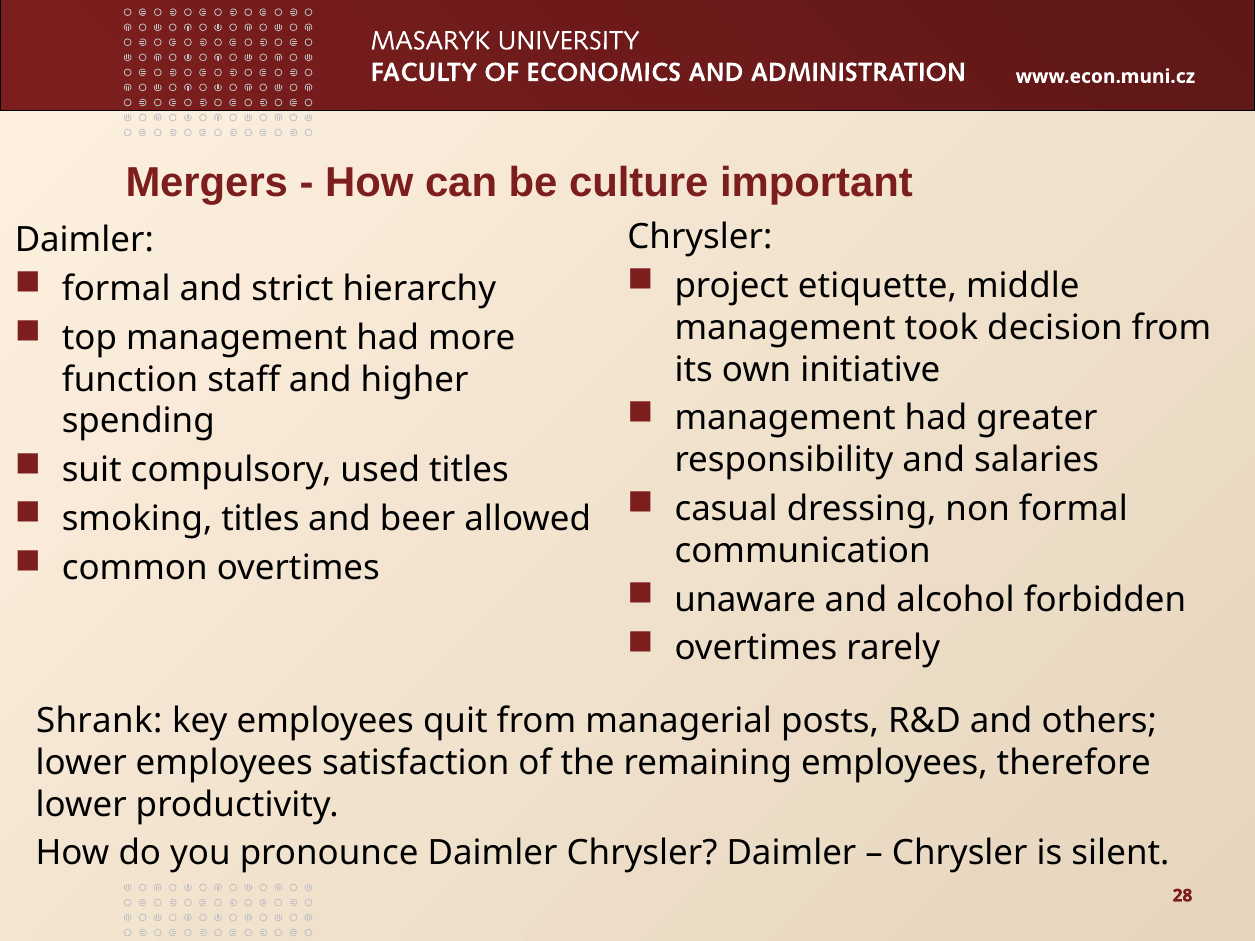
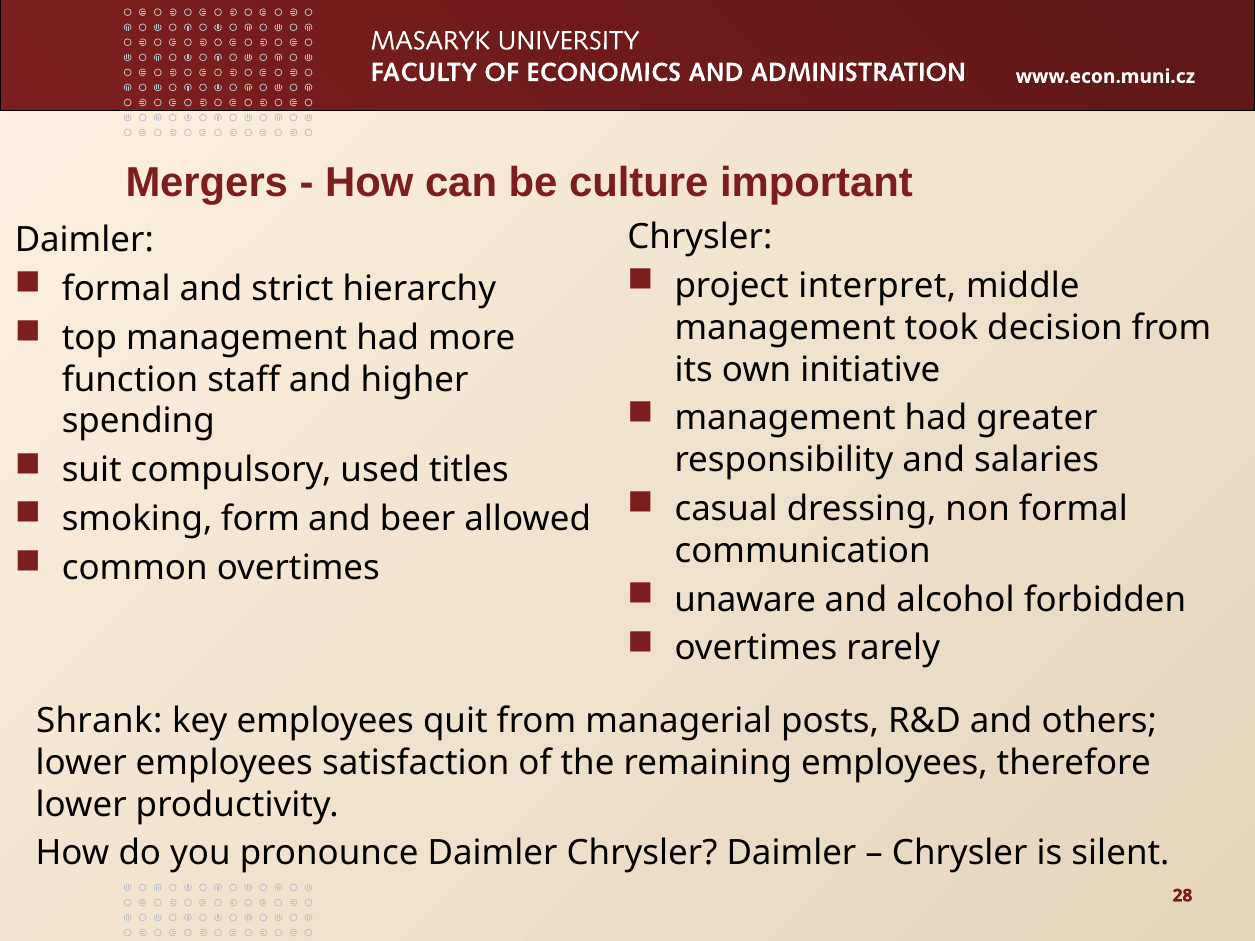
etiquette: etiquette -> interpret (877, 286)
smoking titles: titles -> form (261, 519)
